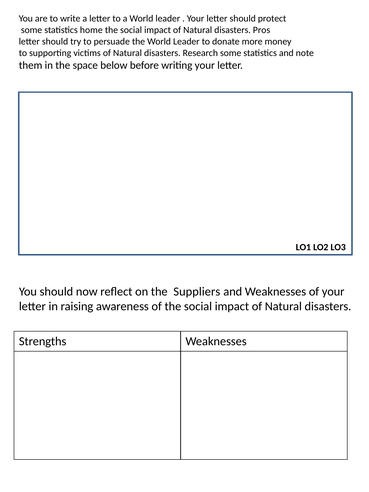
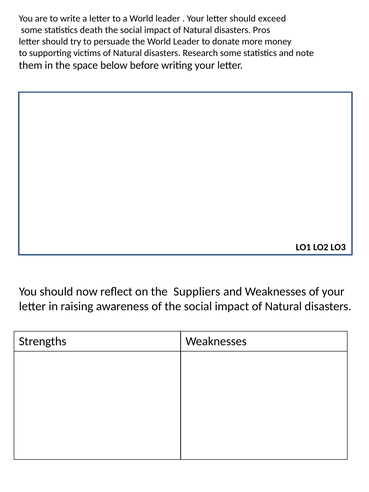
protect: protect -> exceed (272, 18)
home: home -> death (91, 30)
